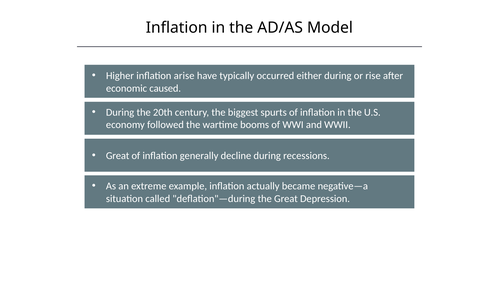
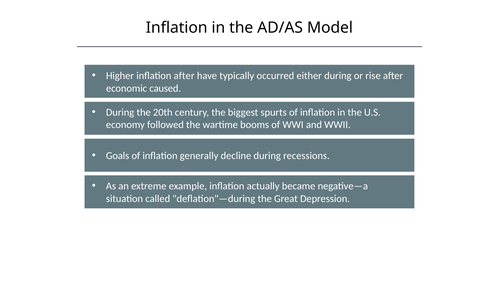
inflation arise: arise -> after (184, 76)
Great: Great -> Goals (118, 156)
